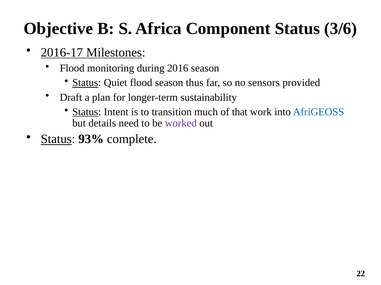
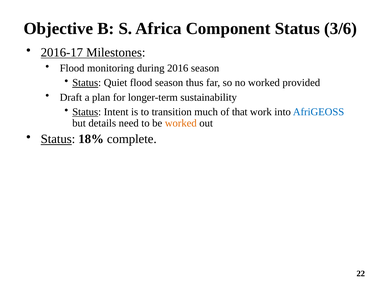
no sensors: sensors -> worked (264, 83)
worked colour: purple -> orange (181, 124)
93%: 93% -> 18% (91, 139)
